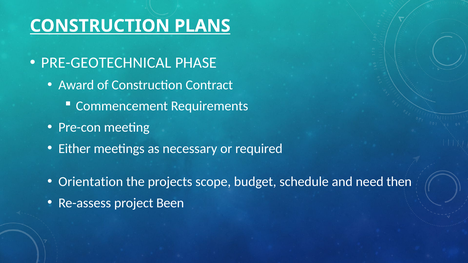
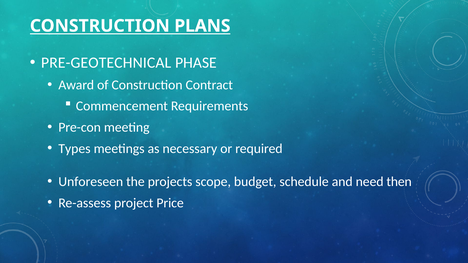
Either: Either -> Types (74, 149)
Orientation: Orientation -> Unforeseen (91, 182)
Been: Been -> Price (170, 203)
